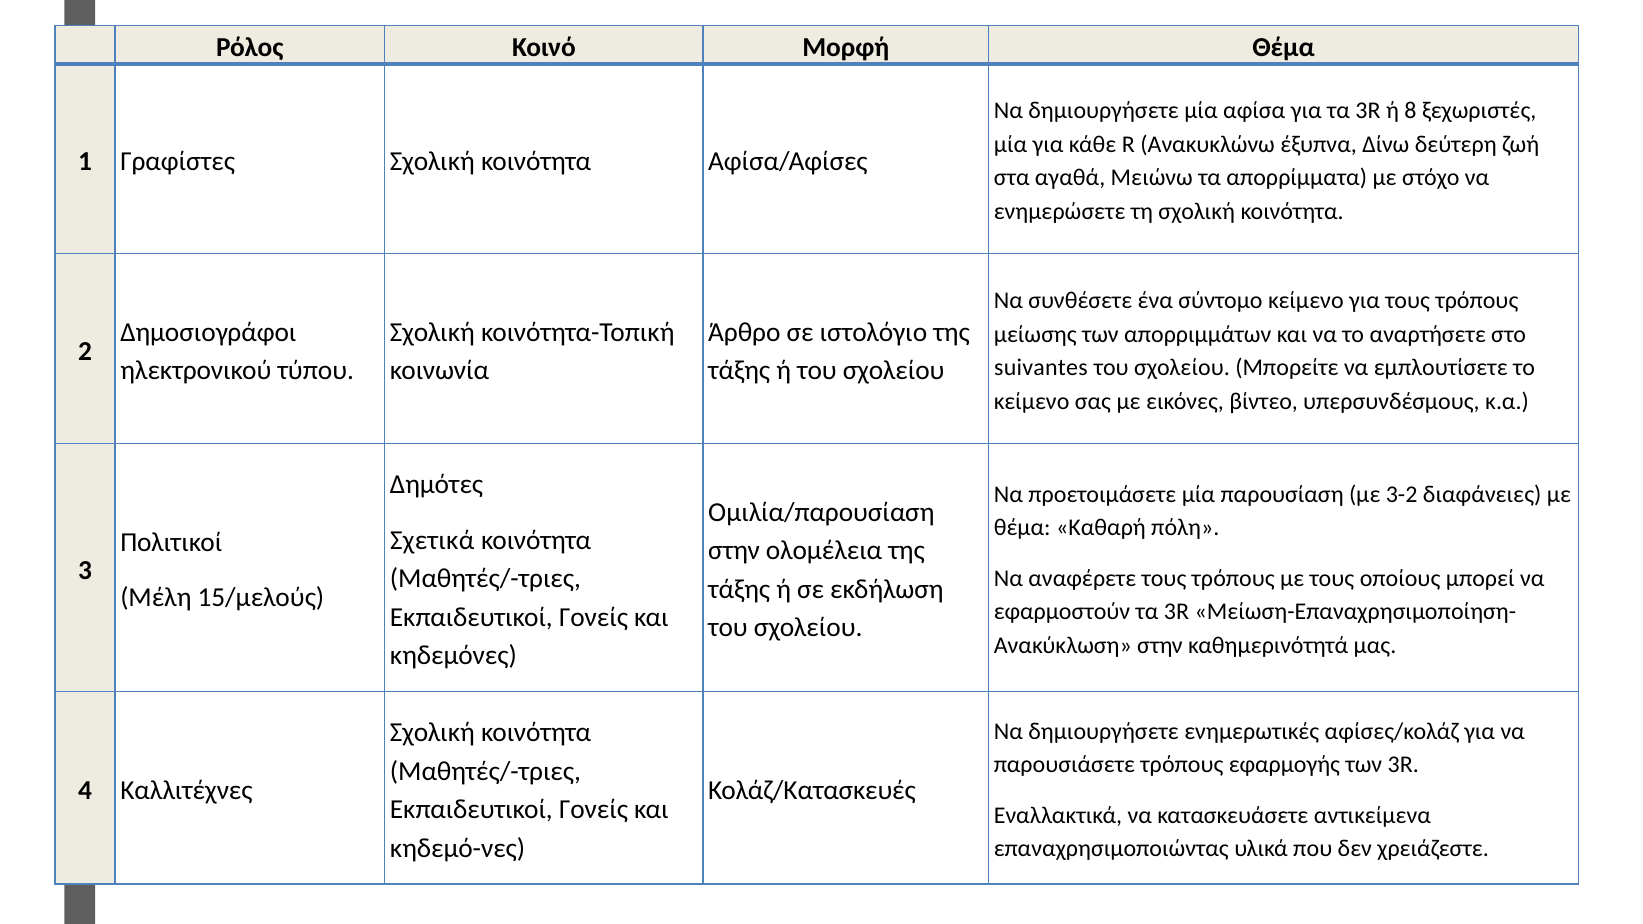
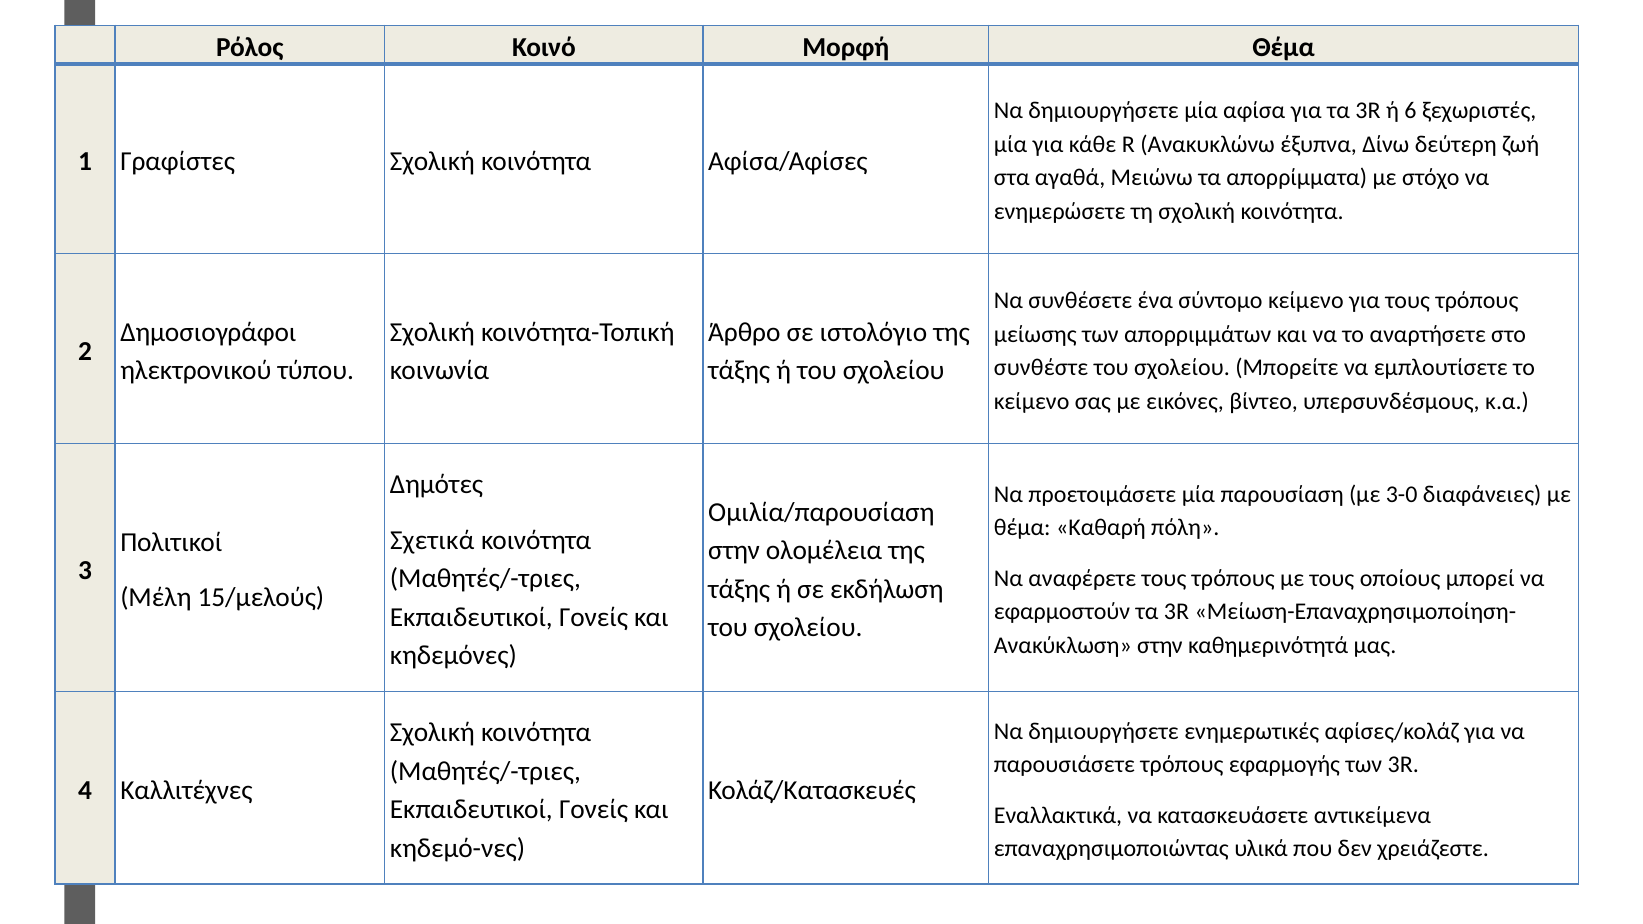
8: 8 -> 6 (1410, 111)
suivantes: suivantes -> συνθέστε (1041, 368)
3-2: 3-2 -> 3-0 (1402, 494)
